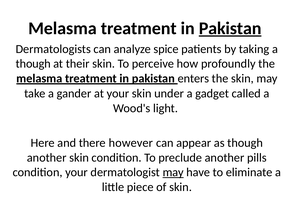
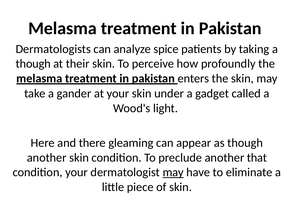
Pakistan underline: present -> none (230, 28)
however: however -> gleaming (131, 143)
pills: pills -> that (257, 157)
